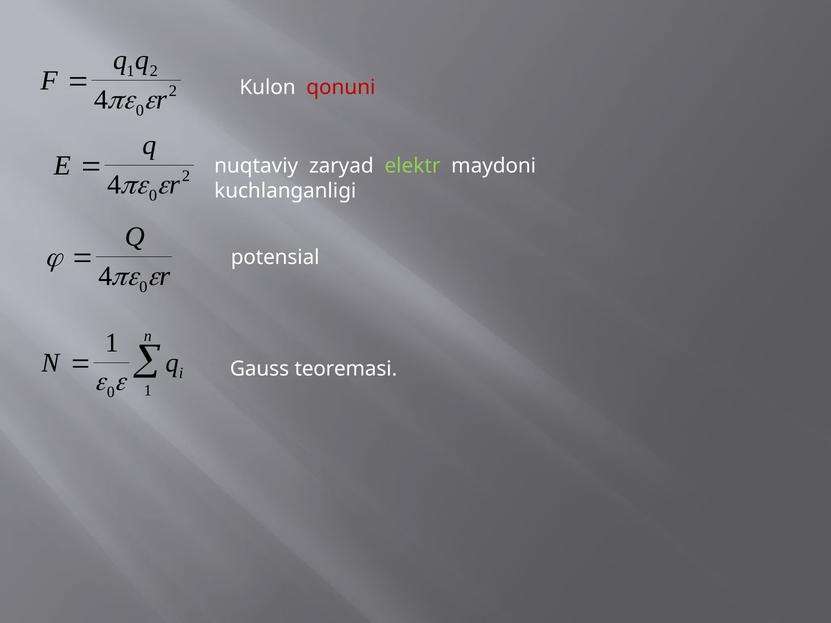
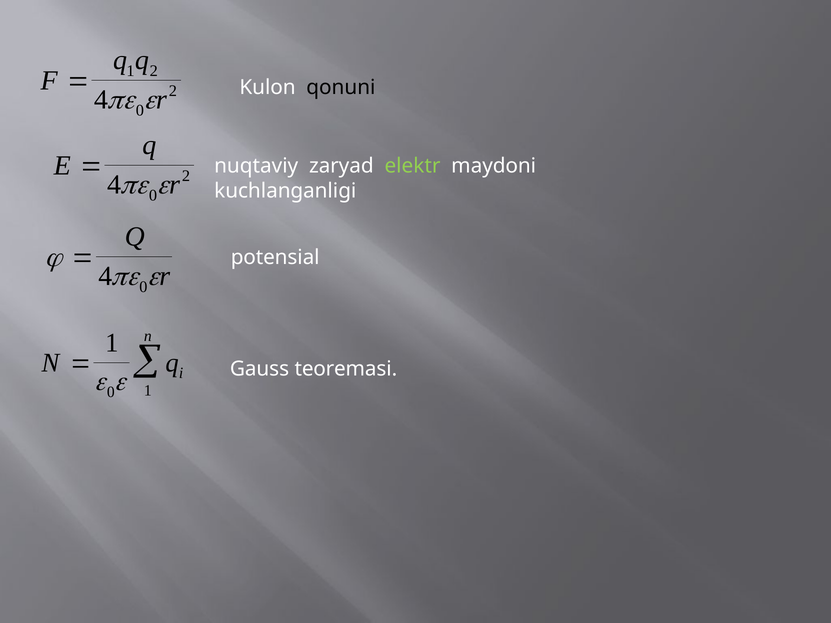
qonuni colour: red -> black (341, 87)
